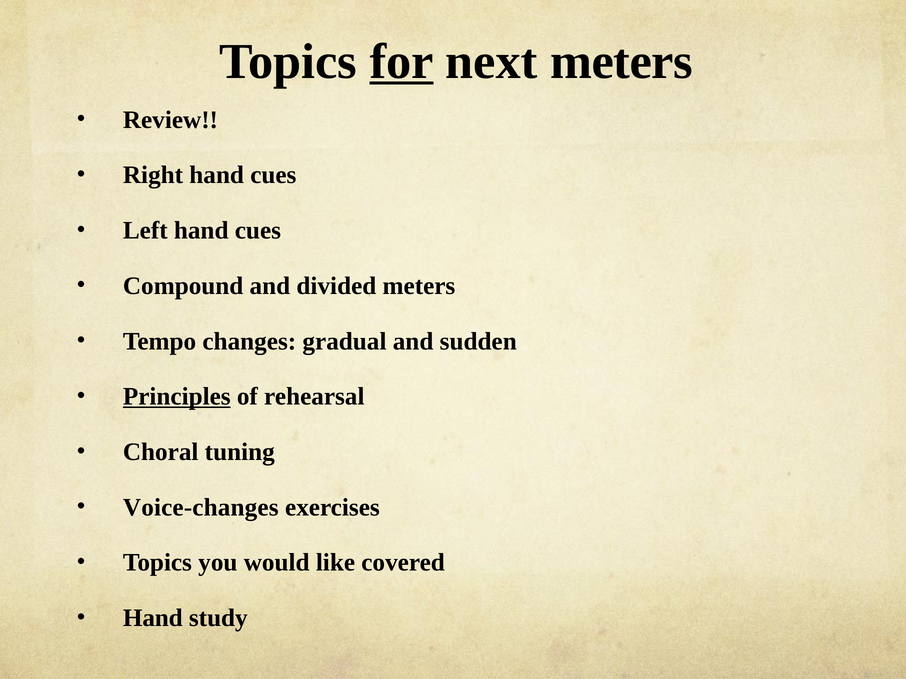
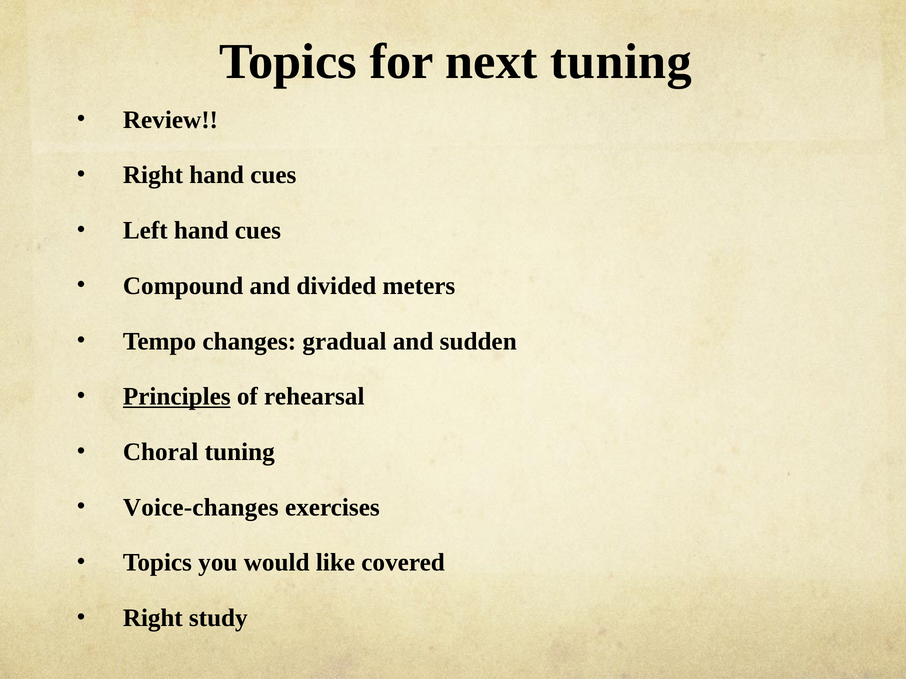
for underline: present -> none (402, 62)
next meters: meters -> tuning (621, 62)
Hand: Hand -> Right (153, 618)
